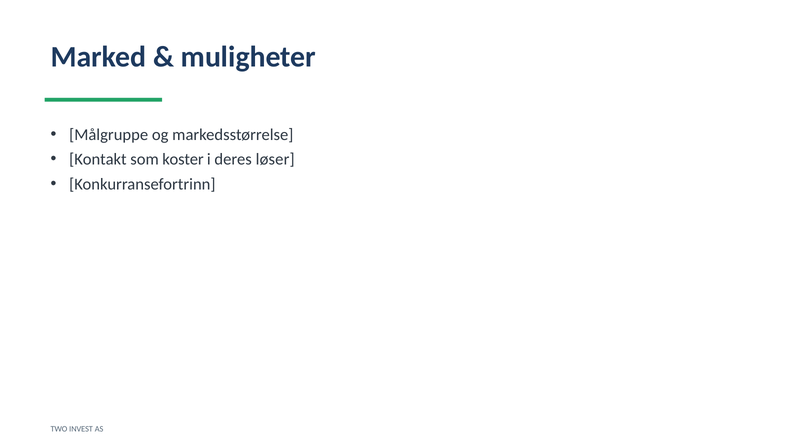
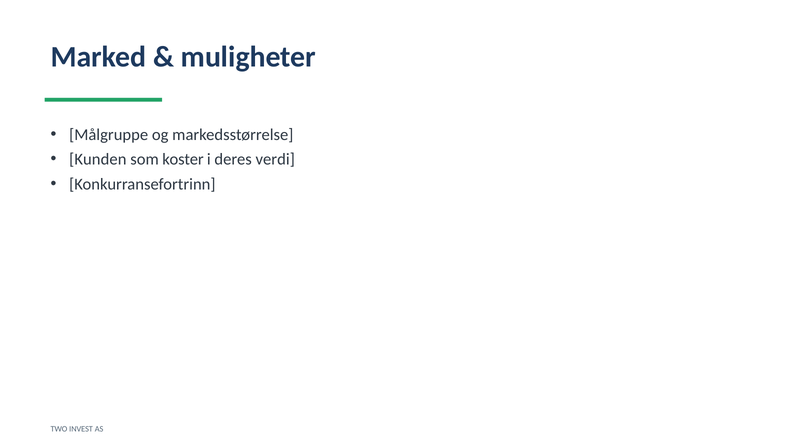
Kontakt: Kontakt -> Kunden (98, 160)
løser: løser -> verdi (275, 160)
